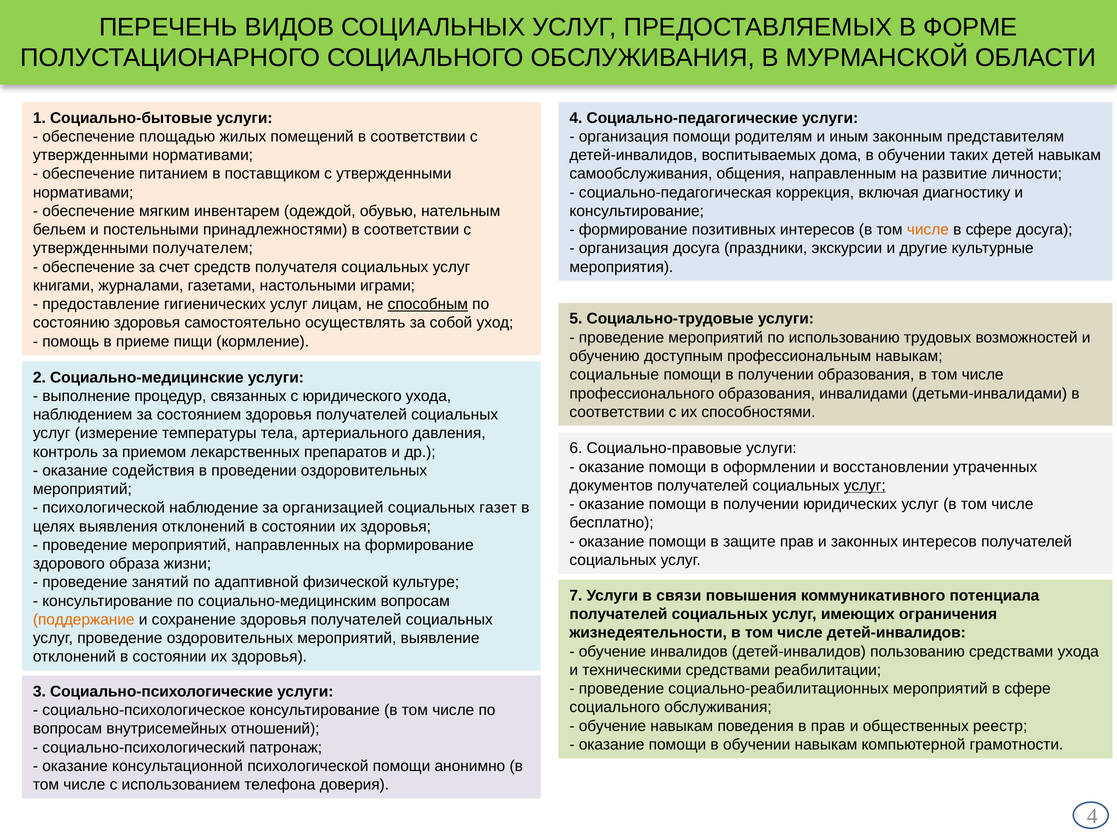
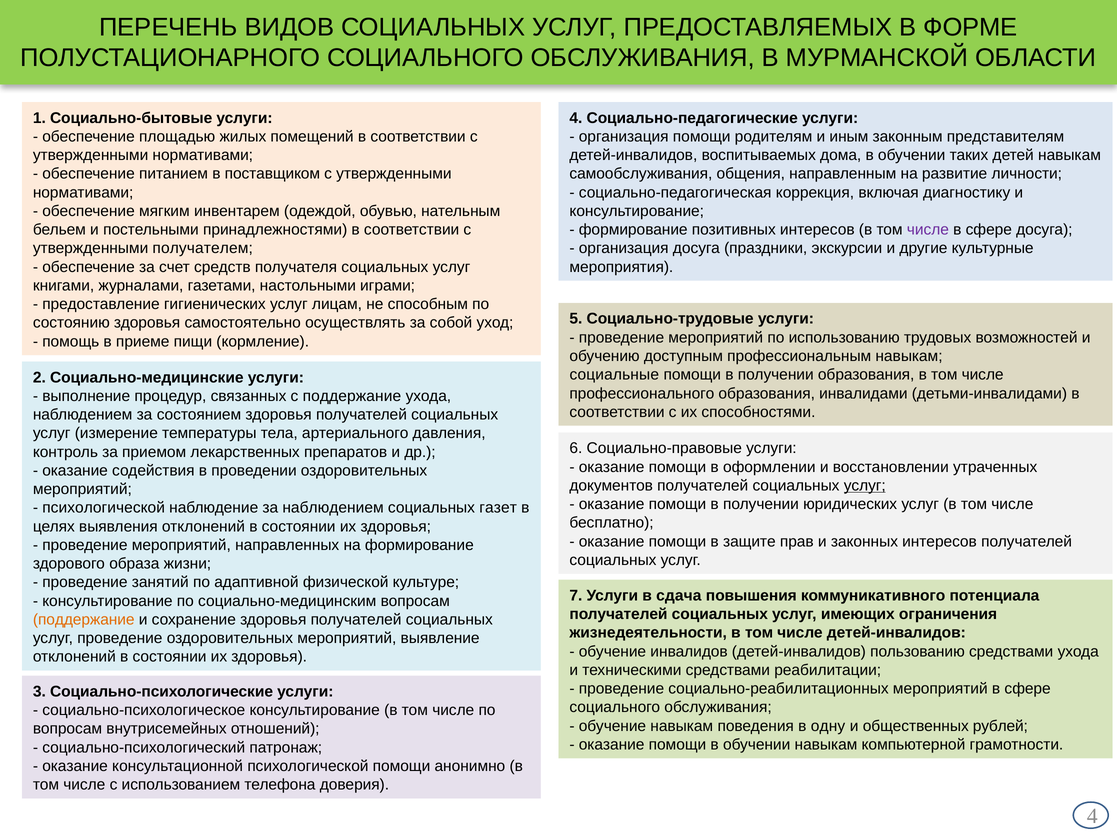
числе colour: orange -> purple (928, 230)
способным underline: present -> none (428, 305)
с юридического: юридического -> поддержание (352, 396)
за организацией: организацией -> наблюдением (333, 508)
связи: связи -> сдача (679, 596)
в прав: прав -> одну (828, 727)
реестр: реестр -> рублей (1000, 727)
